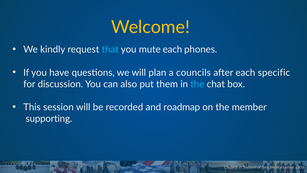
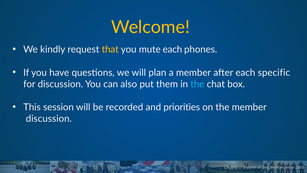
that colour: light blue -> yellow (110, 49)
a councils: councils -> member (193, 72)
roadmap: roadmap -> priorities (182, 107)
supporting: supporting -> discussion (49, 119)
